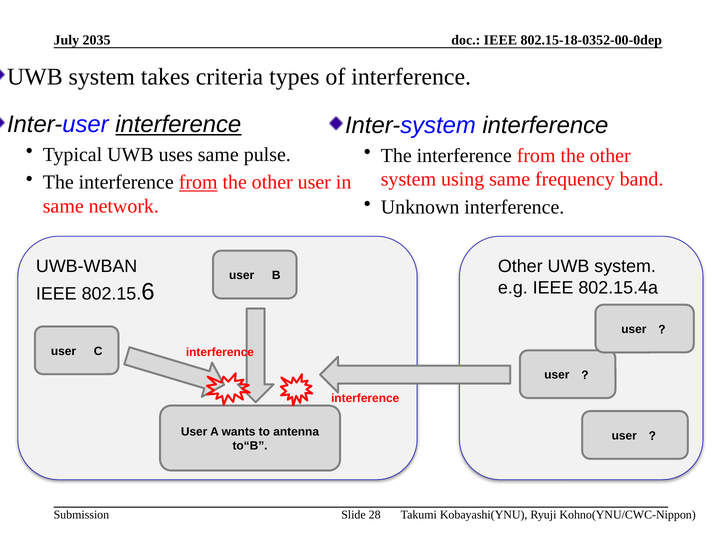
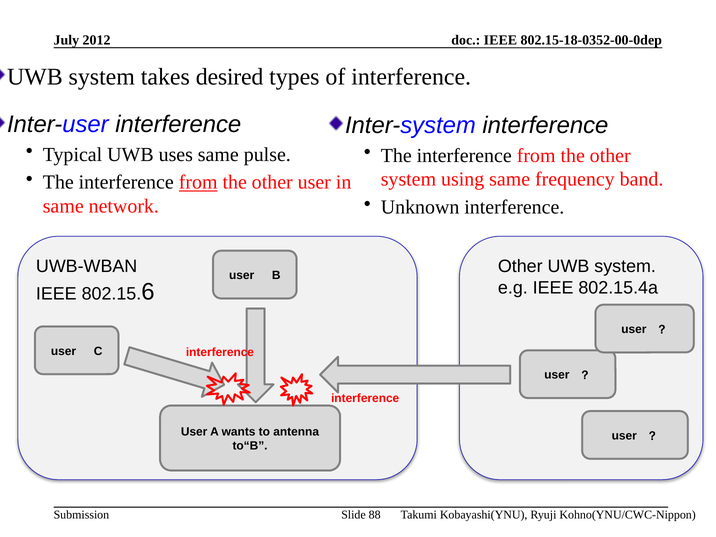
2035: 2035 -> 2012 (97, 40)
criteria: criteria -> desired (230, 77)
interference underline: present -> none (178, 125)
28: 28 -> 88 (375, 515)
